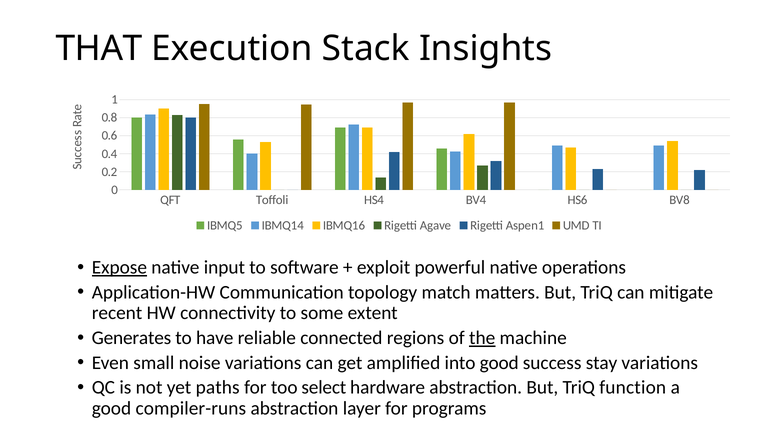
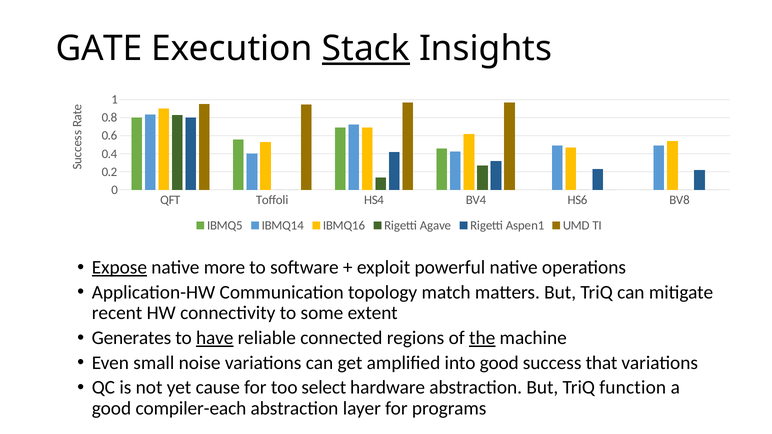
THAT: THAT -> GATE (99, 49)
Stack underline: none -> present (366, 49)
input: input -> more (224, 268)
have underline: none -> present (215, 338)
stay: stay -> that (602, 363)
paths: paths -> cause (218, 388)
compiler-runs: compiler-runs -> compiler-each (191, 409)
